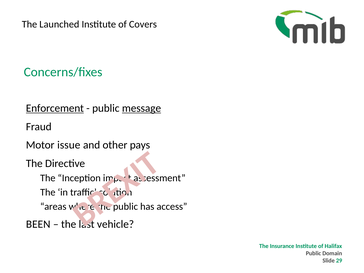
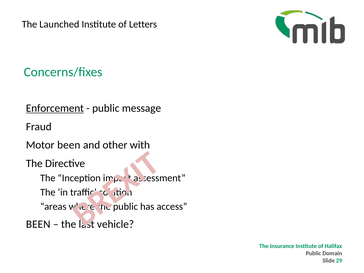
Covers: Covers -> Letters (143, 24)
message underline: present -> none (142, 108)
Motor issue: issue -> been (69, 145)
pays: pays -> with (140, 145)
